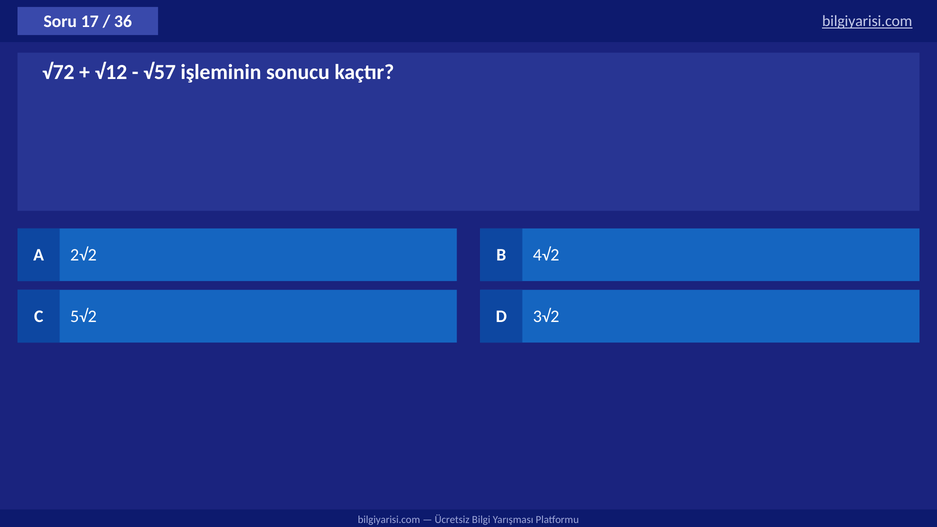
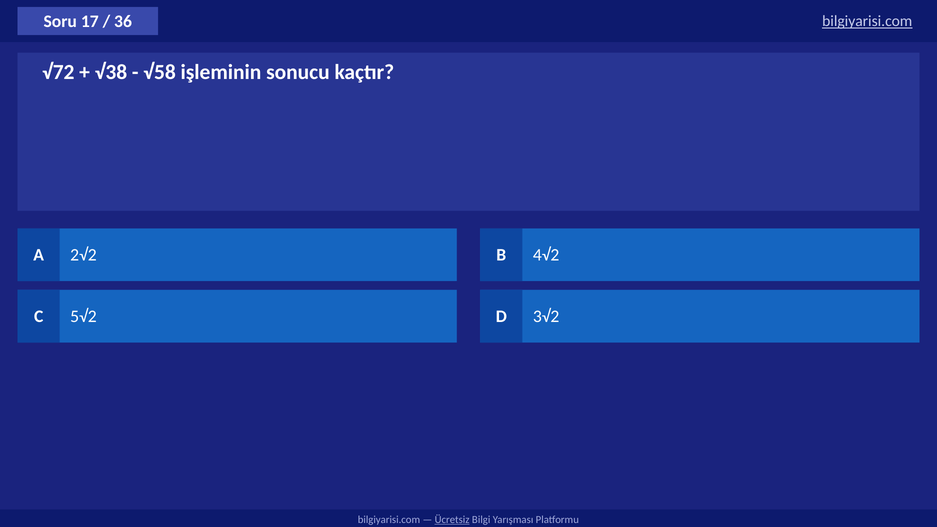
√12: √12 -> √38 (111, 72)
√57: √57 -> √58 (160, 72)
Ücretsiz underline: none -> present (452, 520)
